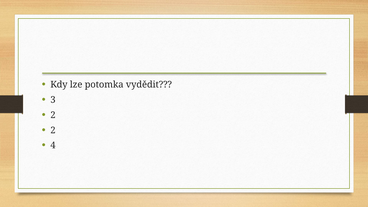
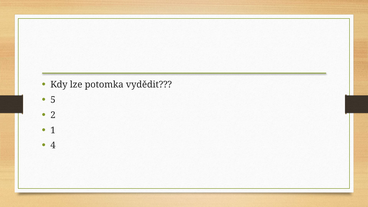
3: 3 -> 5 (53, 100)
2: 2 -> 1 (53, 130)
